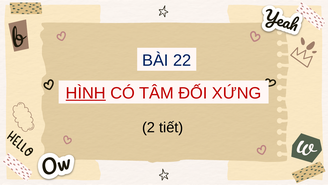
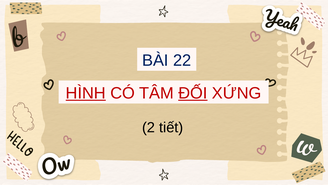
ĐỐI underline: none -> present (193, 93)
